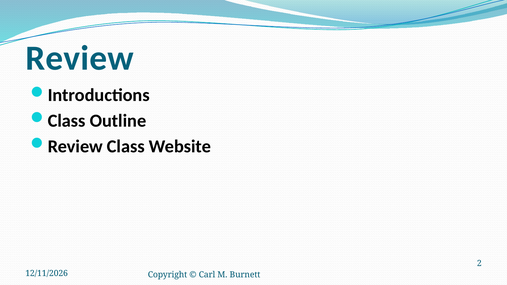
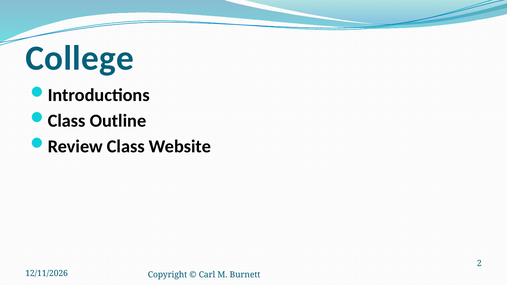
Review: Review -> College (80, 58)
